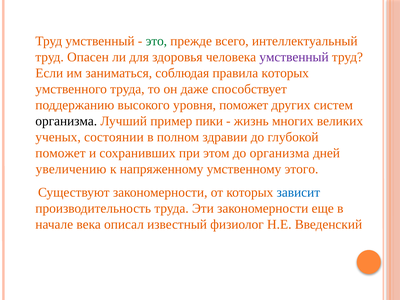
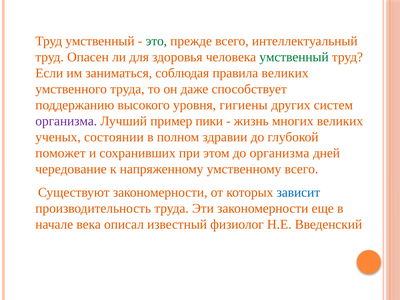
умственный colour: purple -> green (294, 57)
правила которых: которых -> великих (285, 73)
уровня поможет: поможет -> гигиены (244, 105)
организма colour: black -> purple (66, 121)
увеличению: увеличению -> чередование (71, 169)
умственному этого: этого -> всего (301, 169)
